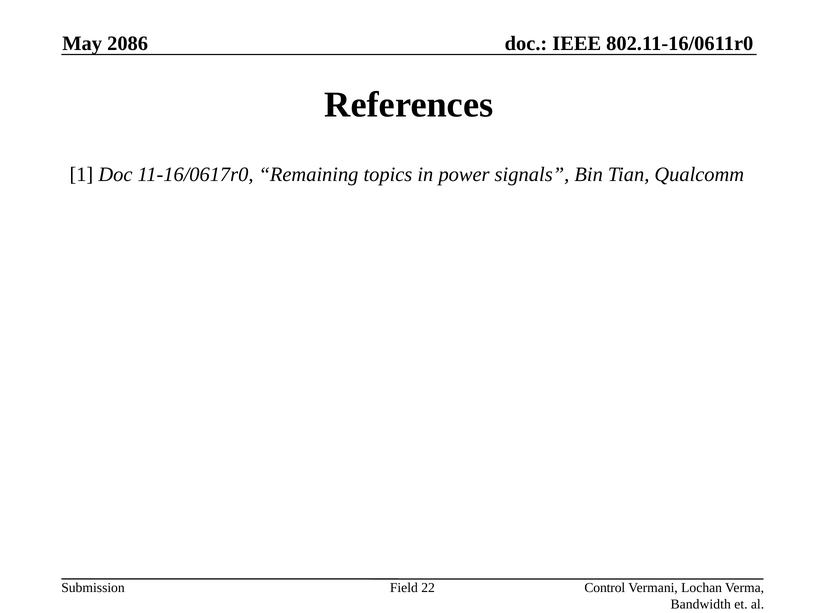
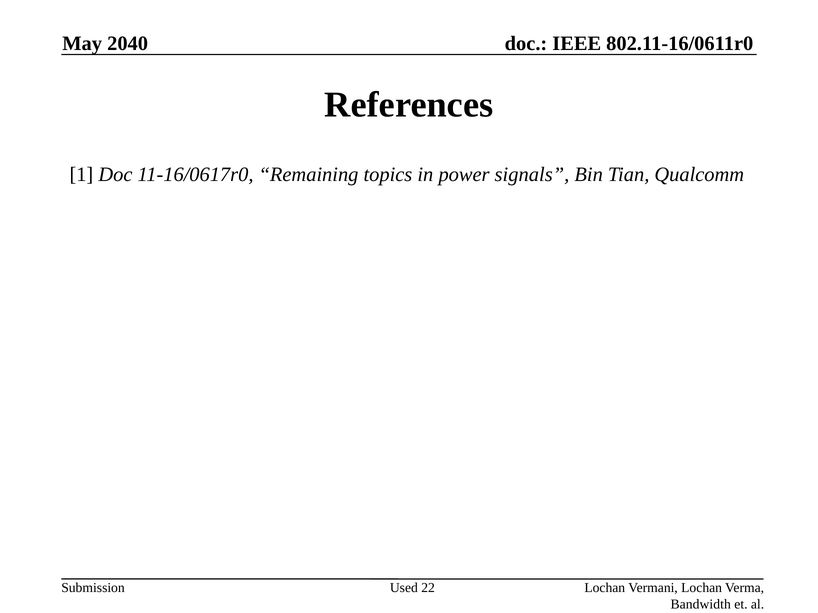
2086: 2086 -> 2040 (128, 44)
Field: Field -> Used (404, 588)
Control: Control -> Lochan (605, 588)
